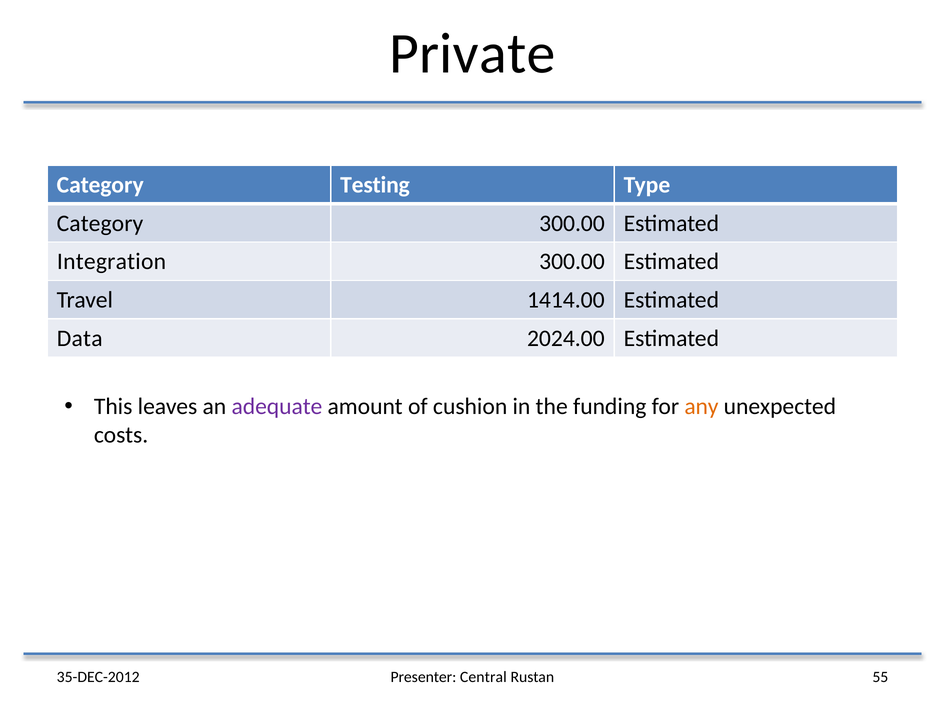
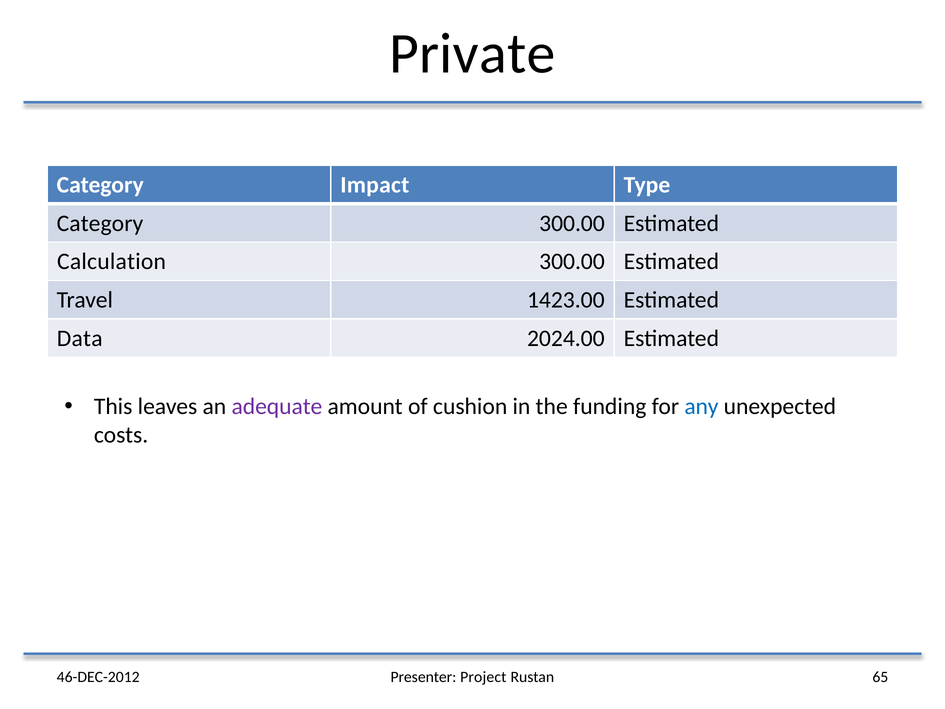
Testing: Testing -> Impact (375, 185)
Integration: Integration -> Calculation (112, 261)
1414.00: 1414.00 -> 1423.00 (566, 300)
any colour: orange -> blue (701, 406)
35-DEC-2012: 35-DEC-2012 -> 46-DEC-2012 (98, 677)
Central: Central -> Project (483, 677)
55: 55 -> 65 (880, 677)
